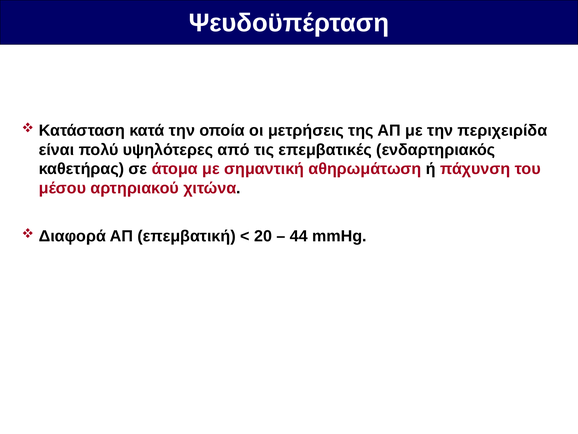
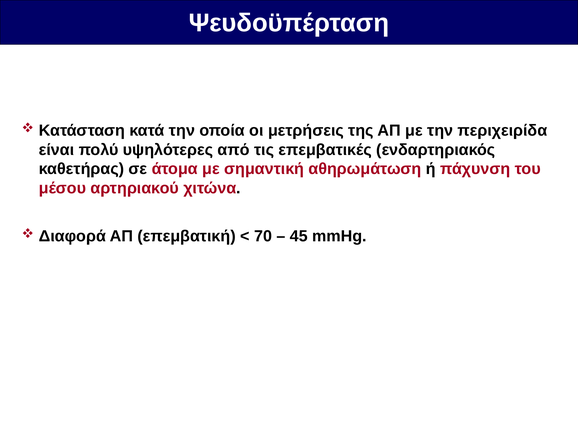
20: 20 -> 70 (263, 236)
44: 44 -> 45 (299, 236)
